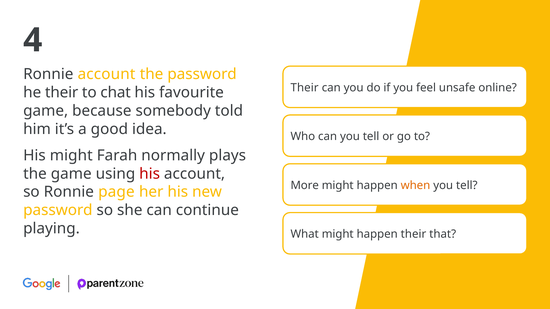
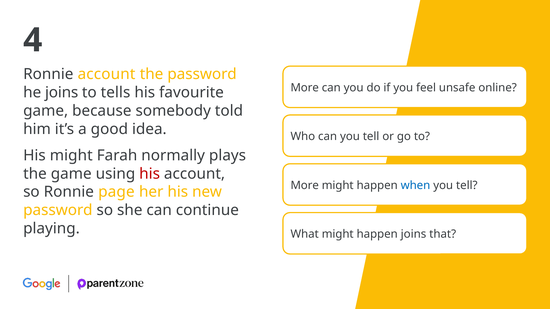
Their: Their -> More (305, 88)
he their: their -> joins (62, 93)
chat: chat -> tells (116, 93)
when colour: orange -> blue (415, 185)
happen their: their -> joins (413, 234)
